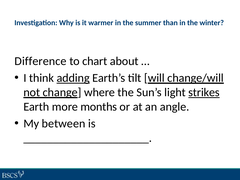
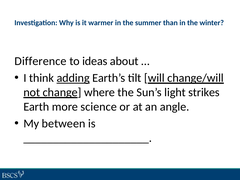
chart: chart -> ideas (95, 61)
strikes underline: present -> none (204, 92)
months: months -> science (99, 107)
